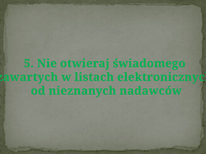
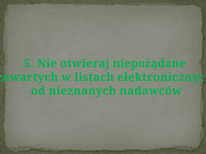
świadomego: świadomego -> niepożądane (149, 64)
